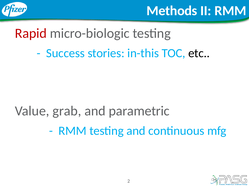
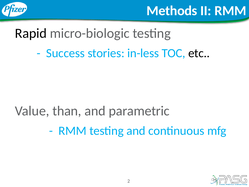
Rapid colour: red -> black (31, 33)
in-this: in-this -> in-less (143, 53)
grab: grab -> than (67, 111)
